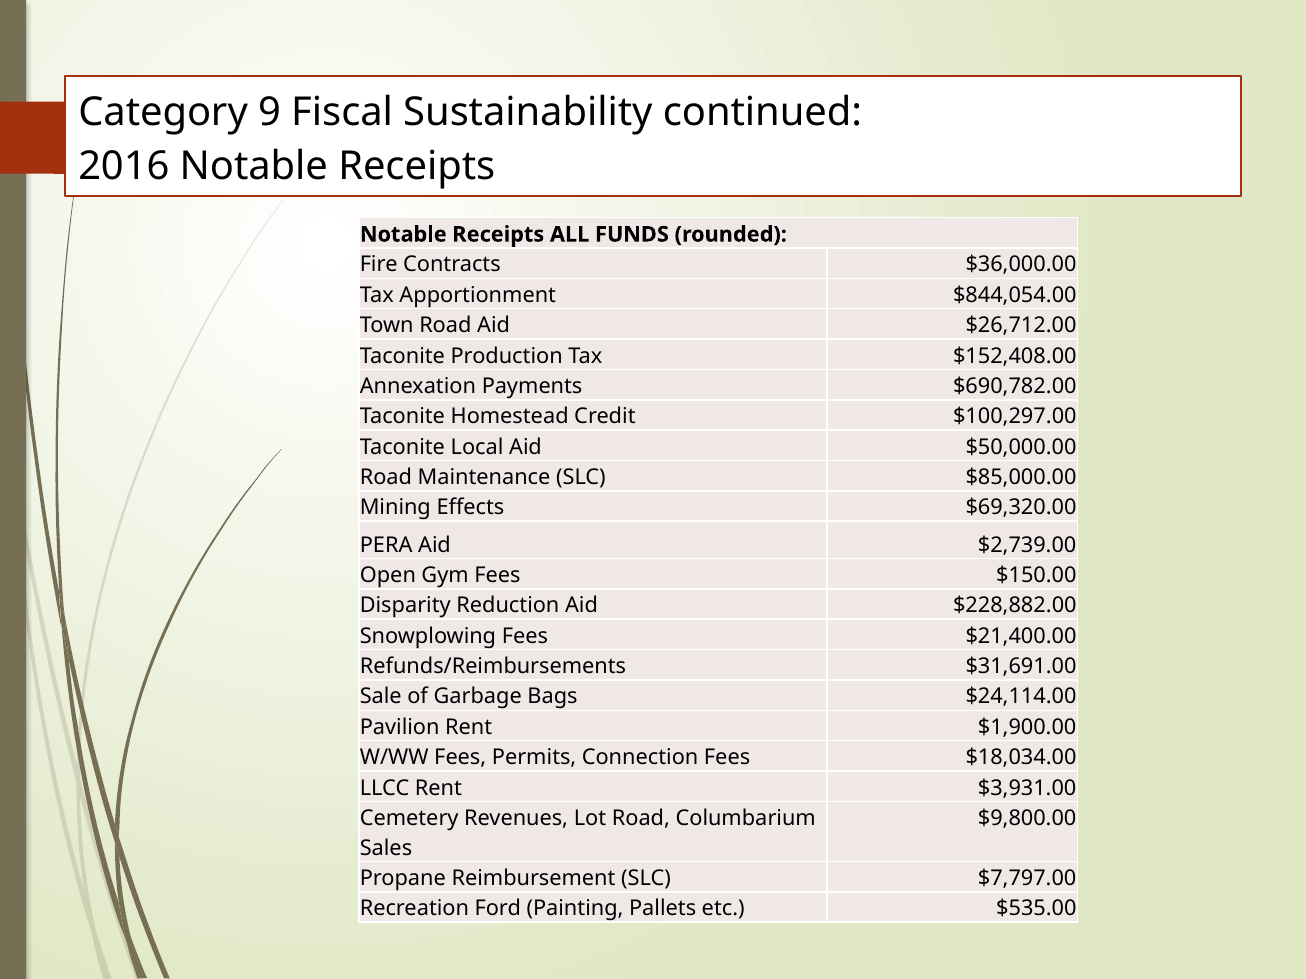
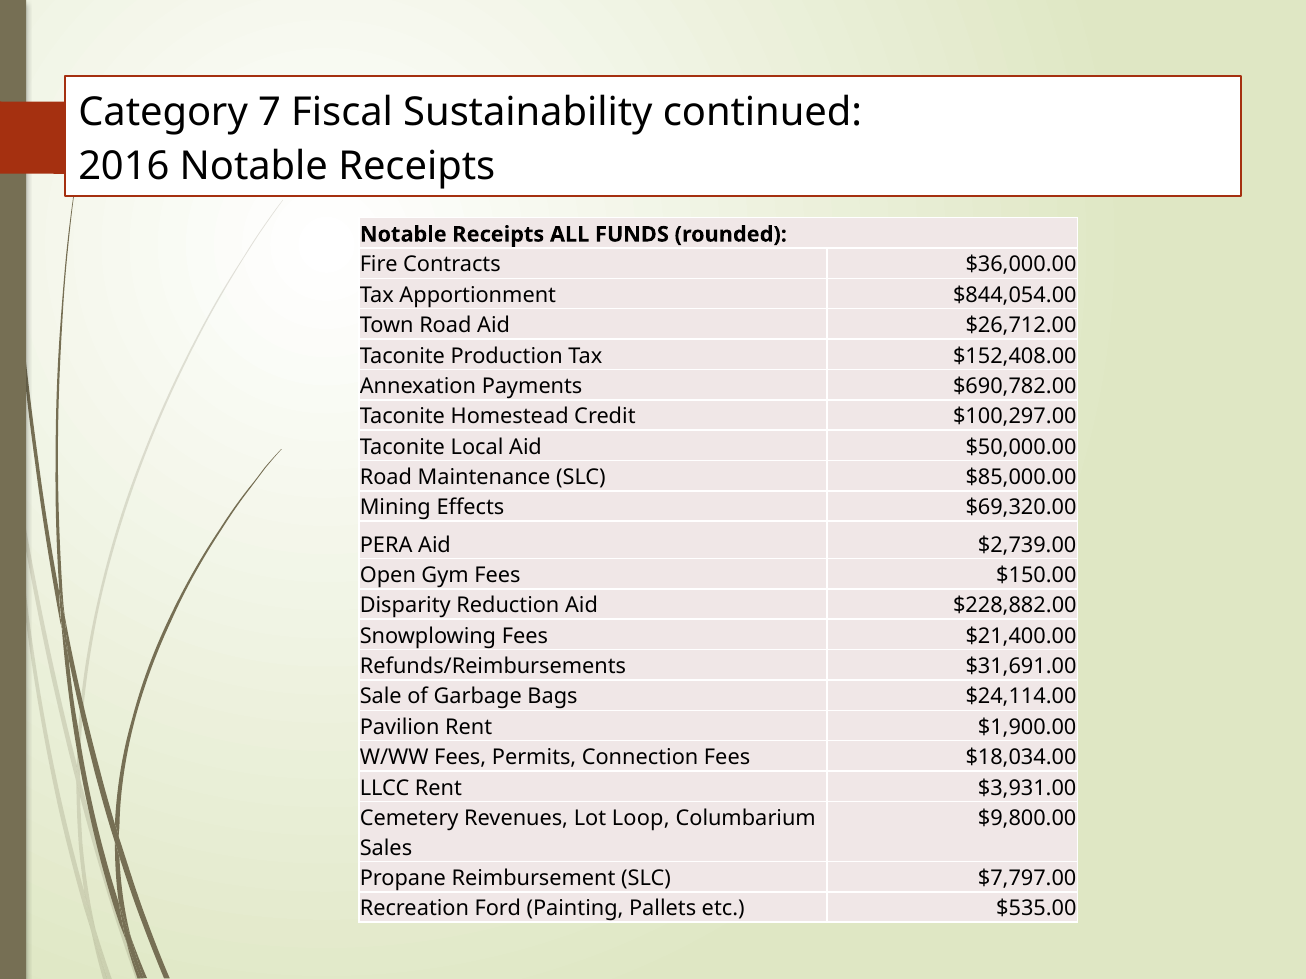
9: 9 -> 7 (270, 112)
Lot Road: Road -> Loop (641, 819)
